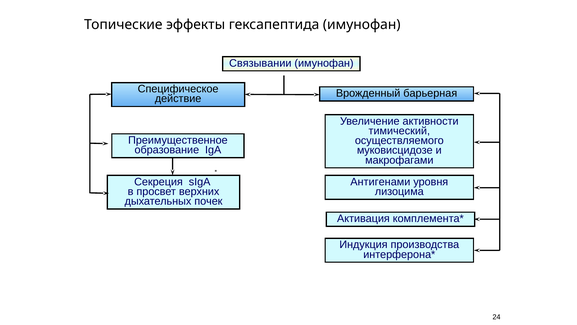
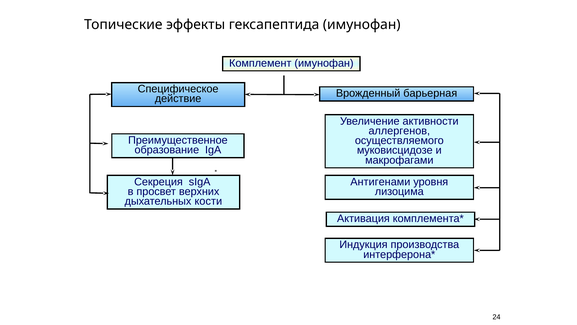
Связывании: Связывании -> Комплемент (260, 63)
тимический: тимический -> аллергенов (399, 131)
почек: почек -> кости (208, 201)
